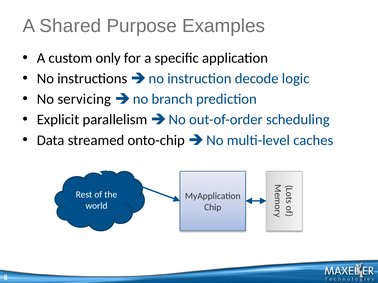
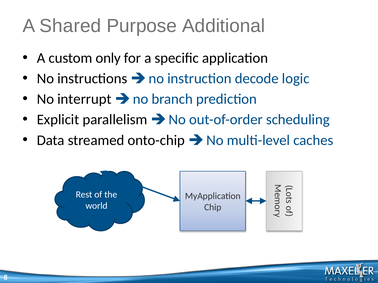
Examples: Examples -> Additional (224, 26)
servicing: servicing -> interrupt (84, 99)
